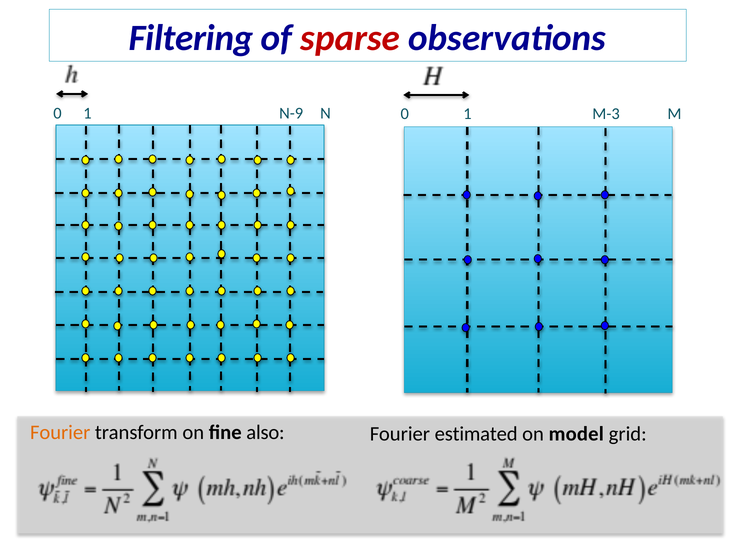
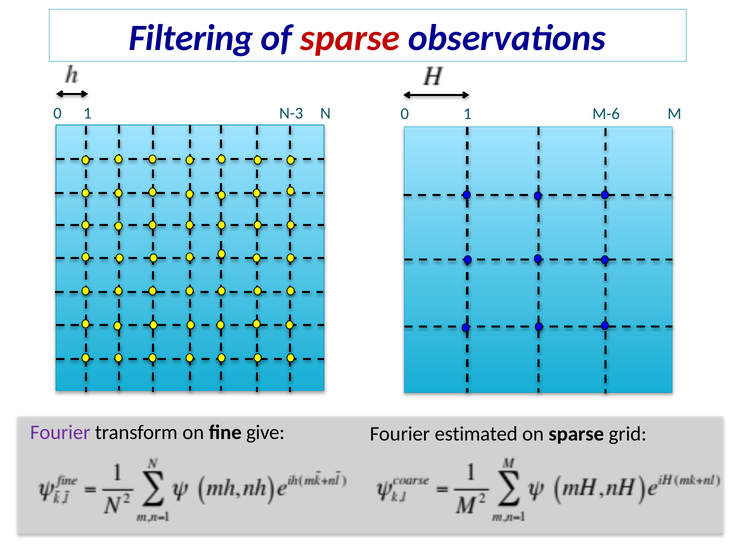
N-9: N-9 -> N-3 (291, 113)
M-3: M-3 -> M-6 (606, 114)
Fourier colour: orange -> purple (60, 433)
also: also -> give (265, 433)
on model: model -> sparse (576, 434)
